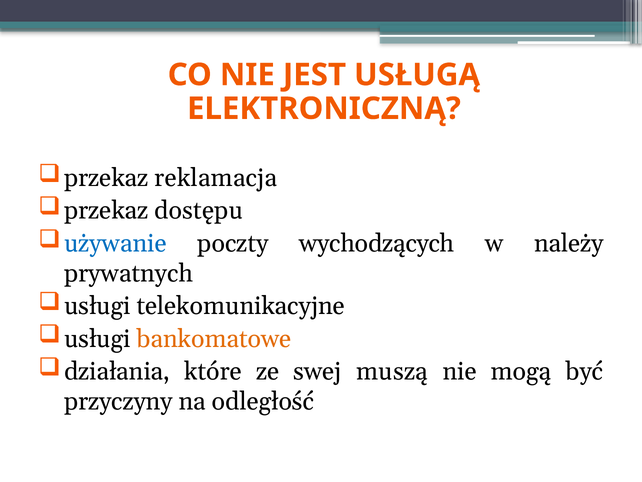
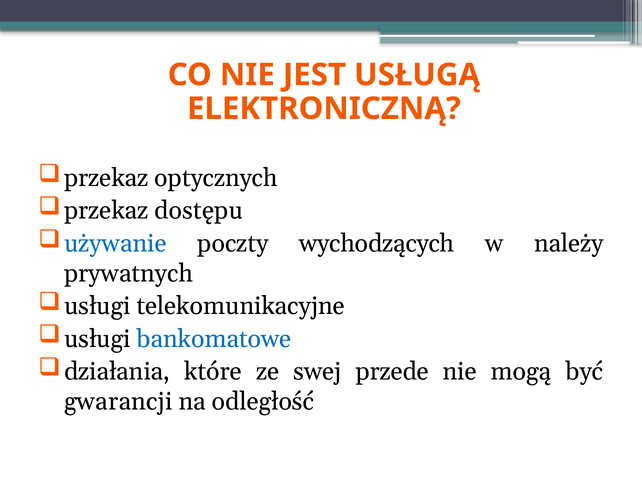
reklamacja: reklamacja -> optycznych (216, 178)
bankomatowe colour: orange -> blue (214, 338)
muszą: muszą -> przede (392, 371)
przyczyny: przyczyny -> gwarancji (118, 401)
